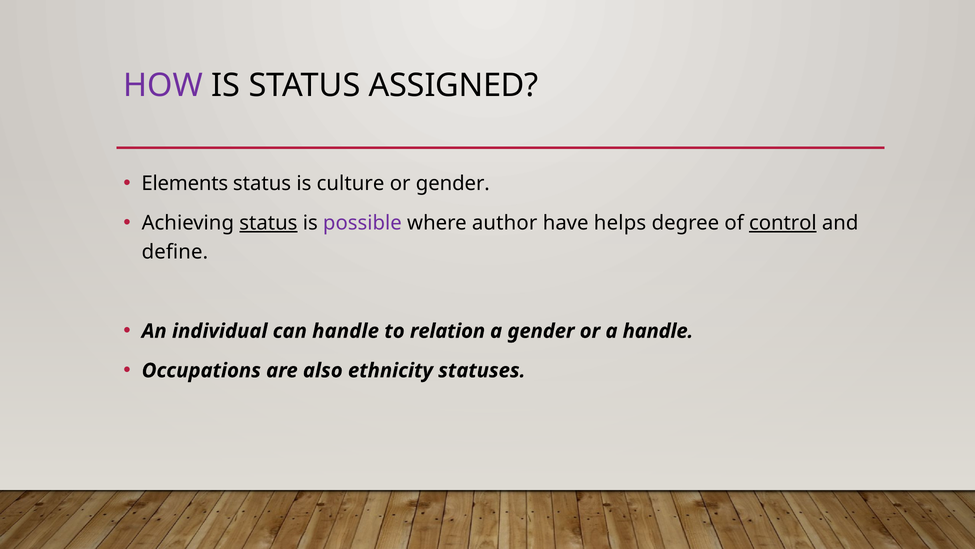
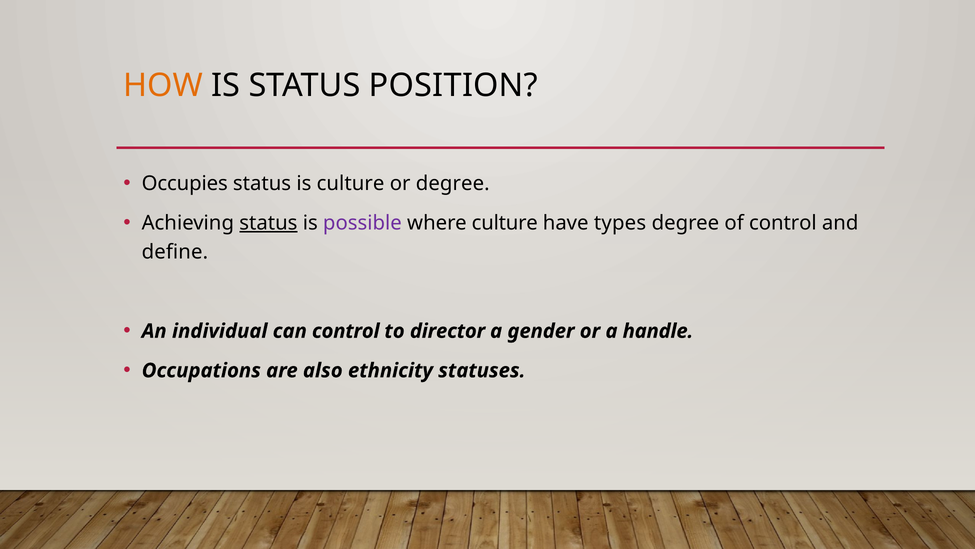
HOW colour: purple -> orange (163, 85)
ASSIGNED: ASSIGNED -> POSITION (453, 85)
Elements: Elements -> Occupies (185, 183)
or gender: gender -> degree (453, 183)
where author: author -> culture (505, 223)
helps: helps -> types (620, 223)
control underline: present -> none (783, 223)
can handle: handle -> control (346, 331)
relation: relation -> director (448, 331)
